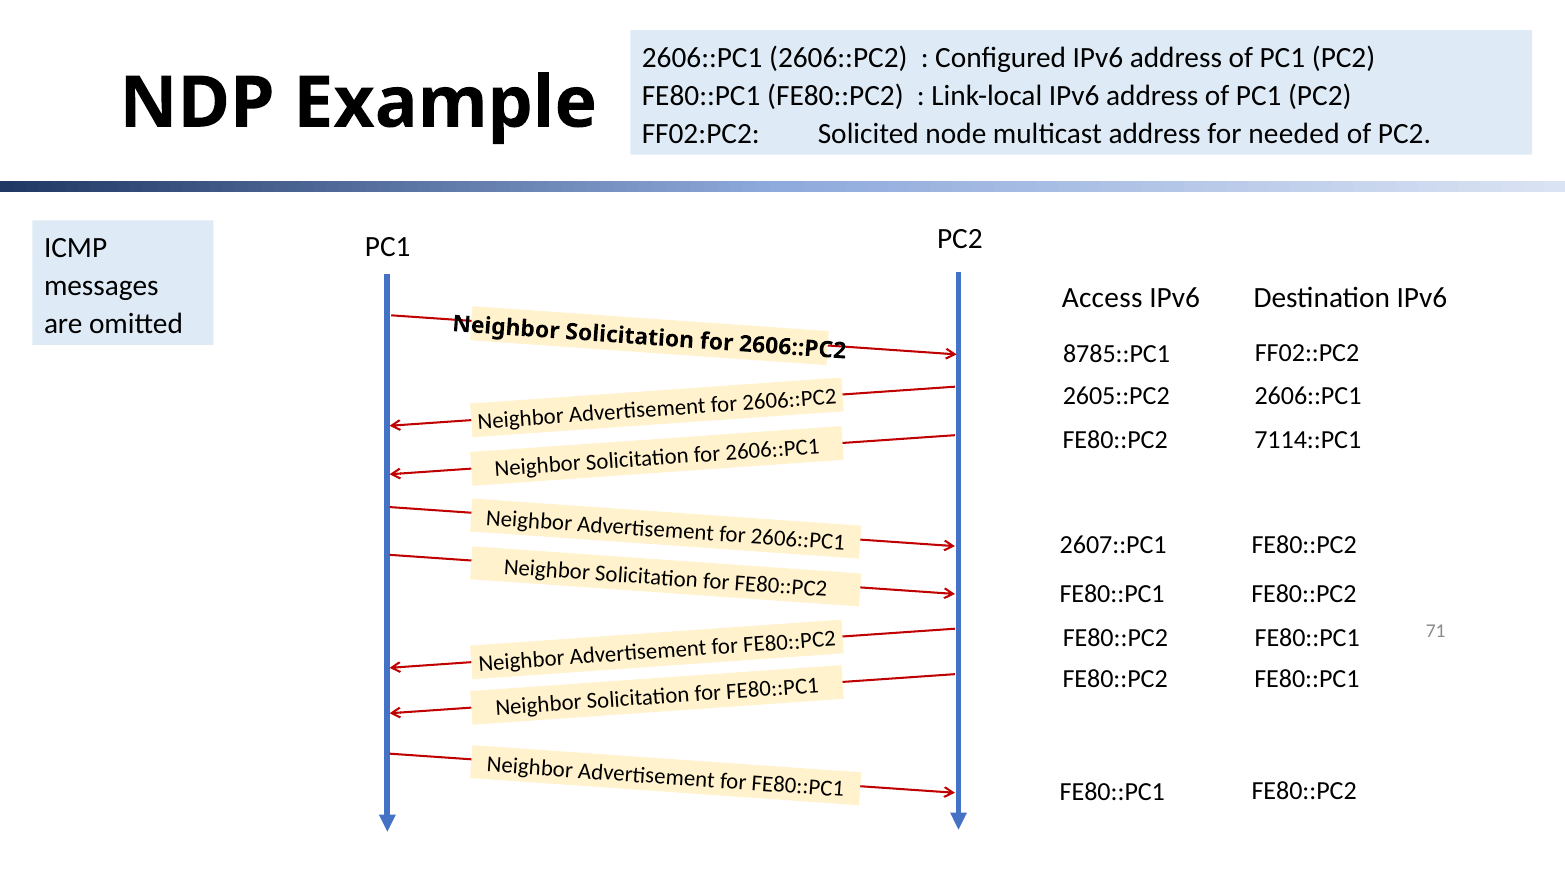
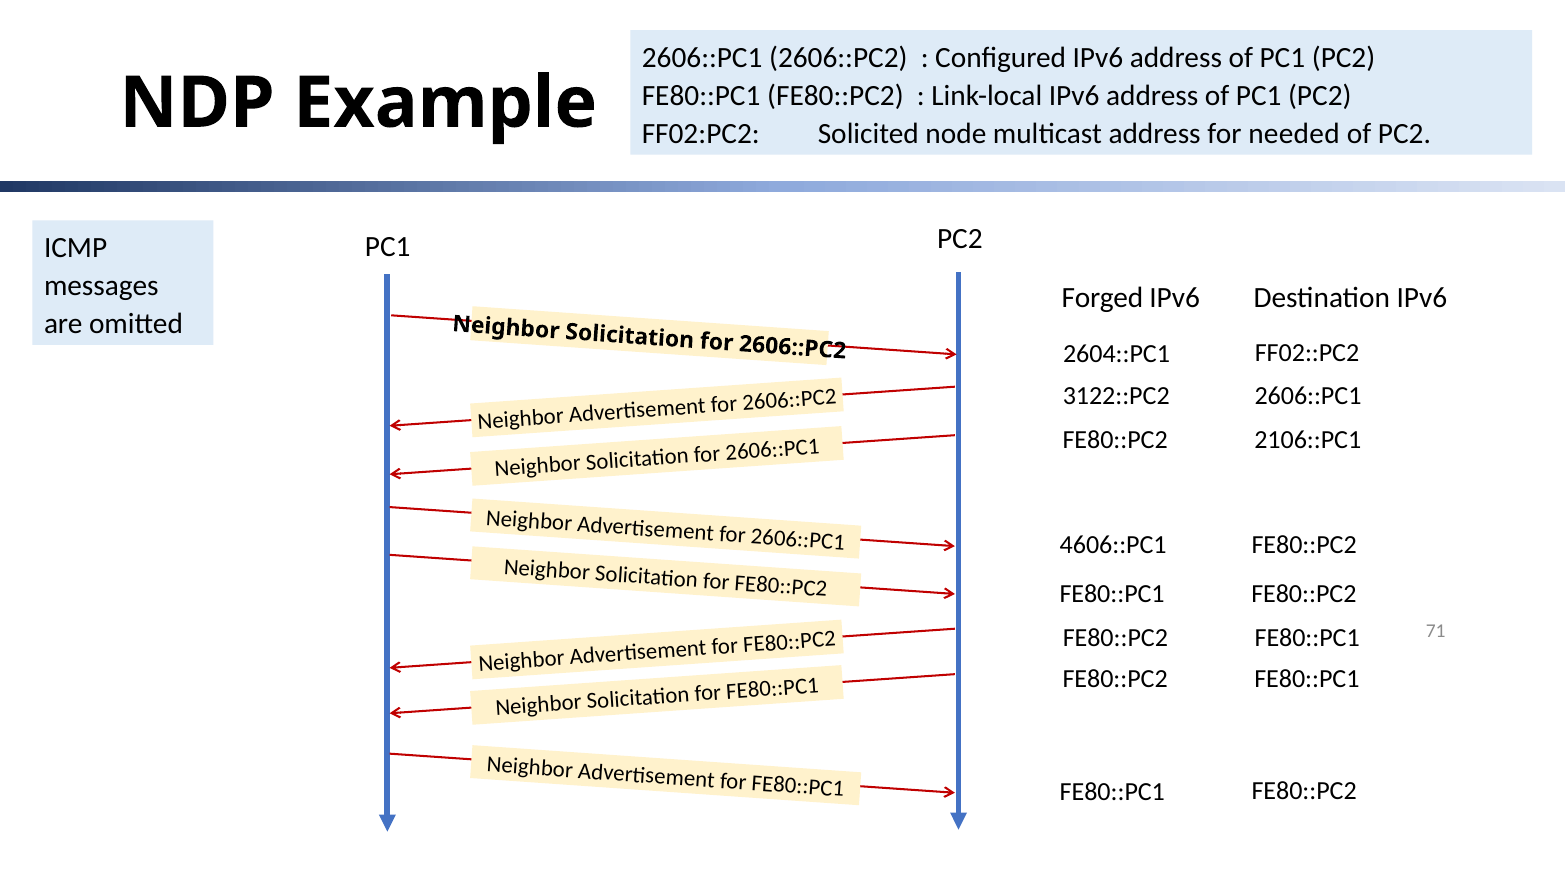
Access: Access -> Forged (1102, 298)
8785::PC1: 8785::PC1 -> 2604::PC1 (1117, 354)
2605::PC2: 2605::PC2 -> 3122::PC2 (1116, 396)
7114::PC1: 7114::PC1 -> 2106::PC1 (1308, 440)
2607::PC1: 2607::PC1 -> 4606::PC1 (1113, 545)
